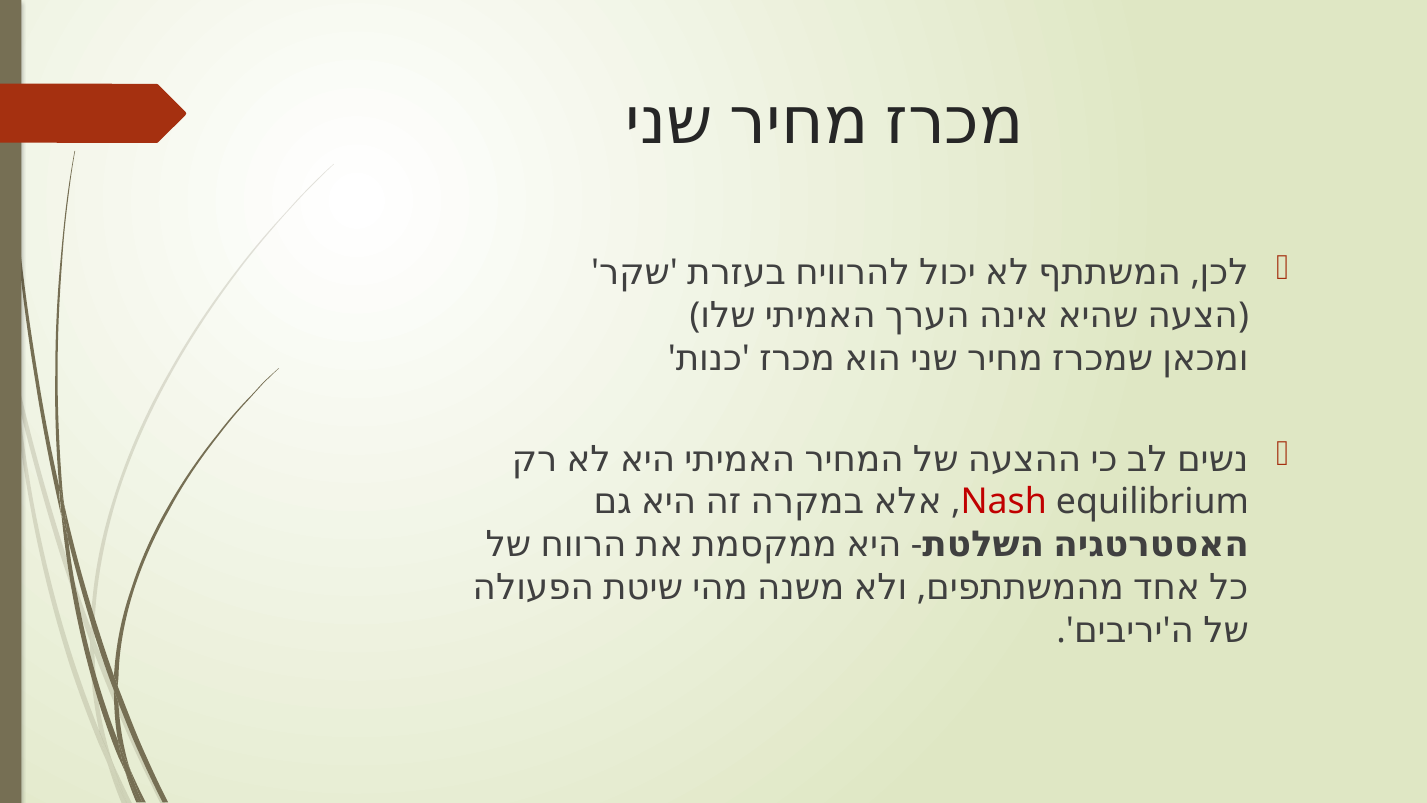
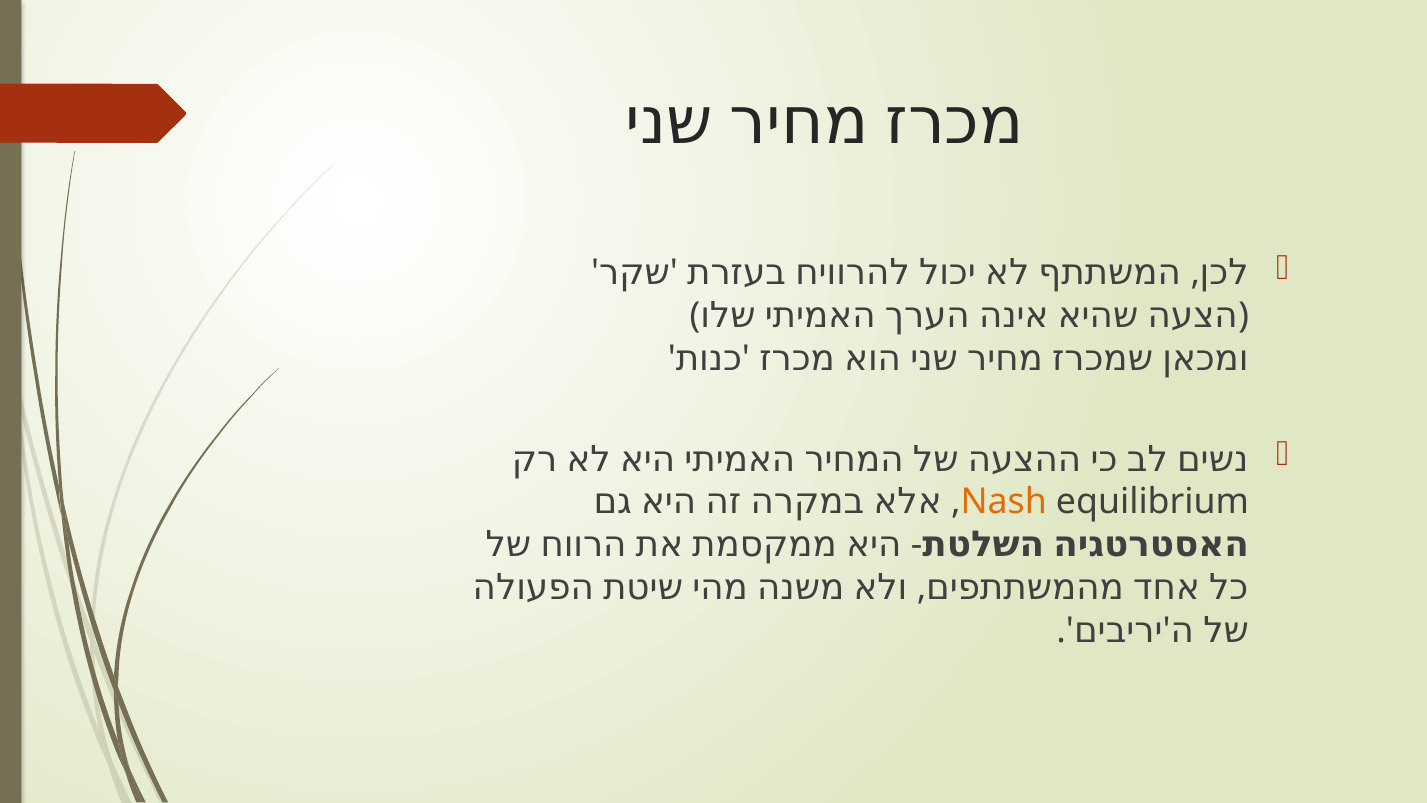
Nash colour: red -> orange (1004, 502)
